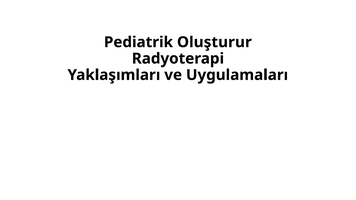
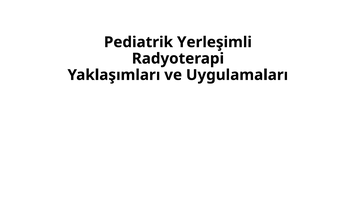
Oluşturur: Oluşturur -> Yerleşimli (214, 42)
